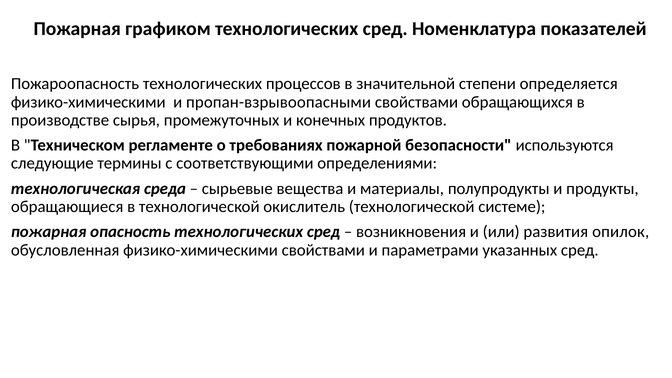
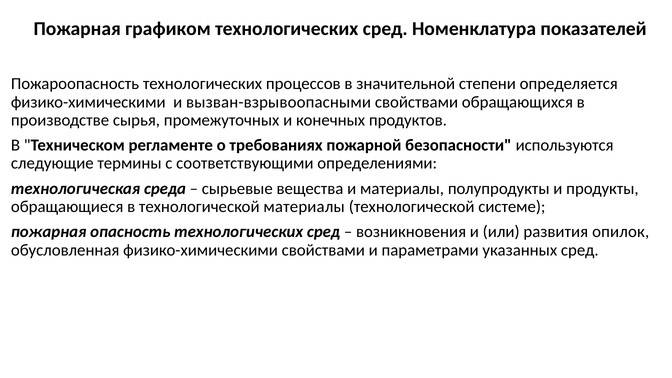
пропан-взрывоопасными: пропан-взрывоопасными -> вызван-взрывоопасными (279, 102)
технологической окислитель: окислитель -> материалы (304, 207)
